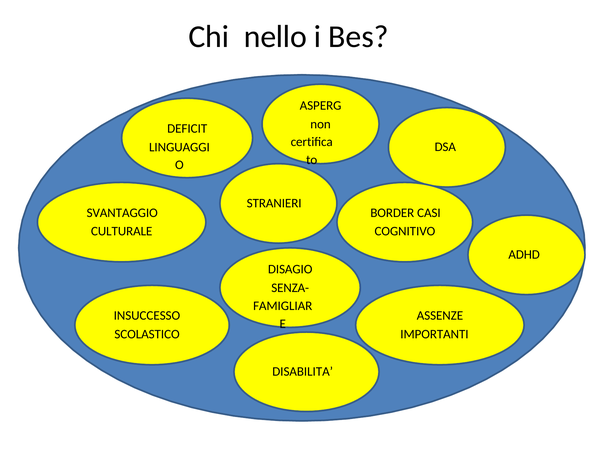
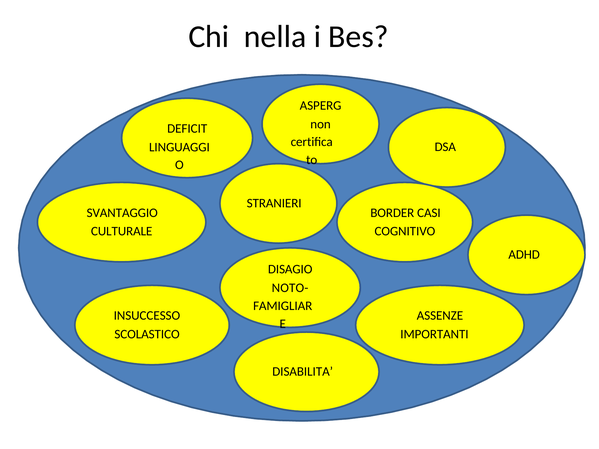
nello: nello -> nella (275, 37)
SENZA-: SENZA- -> NOTO- (290, 288)
